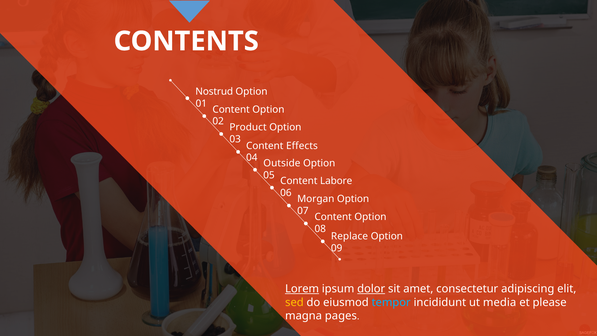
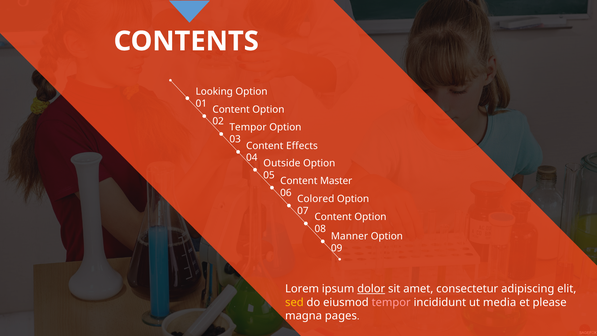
Nostrud: Nostrud -> Looking (214, 92)
Product: Product -> Tempor (248, 127)
Labore: Labore -> Master (336, 181)
Morgan: Morgan -> Colored (316, 199)
Replace: Replace -> Manner (350, 236)
Lorem underline: present -> none (302, 289)
tempor colour: light blue -> pink (391, 302)
